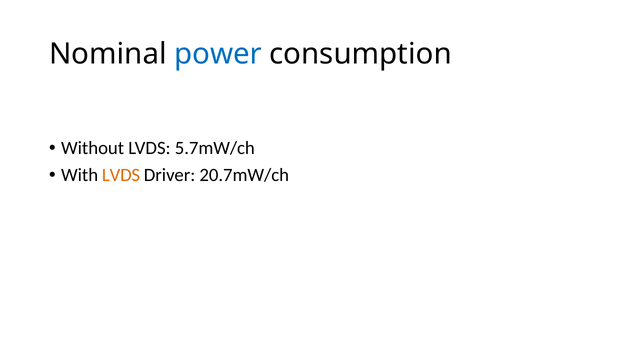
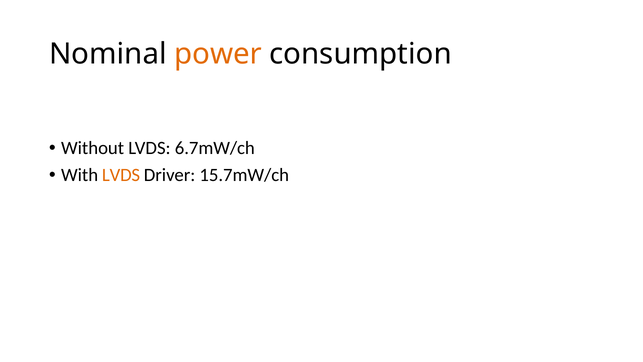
power colour: blue -> orange (218, 54)
5.7mW/ch: 5.7mW/ch -> 6.7mW/ch (215, 148)
20.7mW/ch: 20.7mW/ch -> 15.7mW/ch (244, 175)
